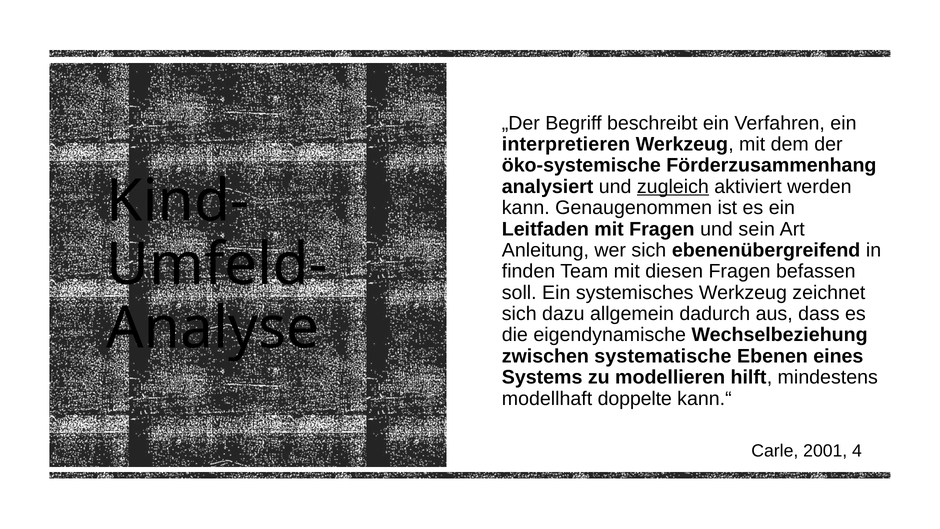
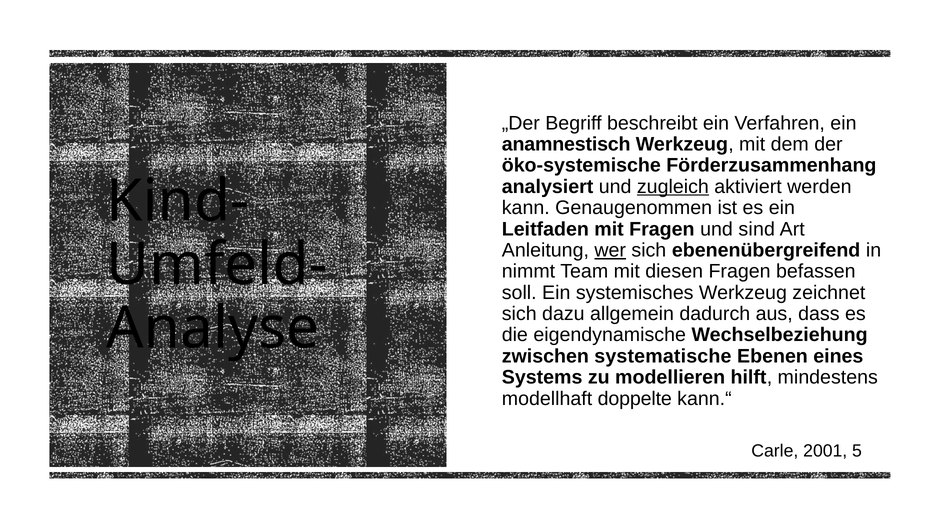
interpretieren: interpretieren -> anamnestisch (566, 144)
sein: sein -> sind (757, 229)
wer underline: none -> present (610, 250)
finden: finden -> nimmt (529, 271)
4: 4 -> 5 (857, 451)
